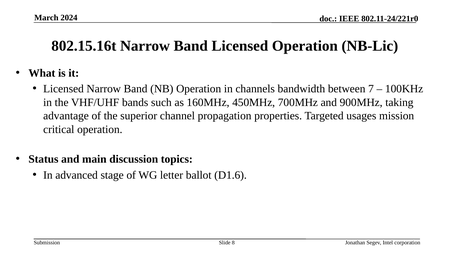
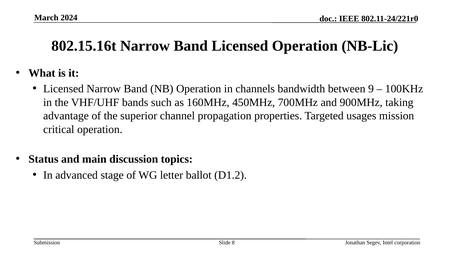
7: 7 -> 9 (371, 89)
D1.6: D1.6 -> D1.2 (231, 175)
